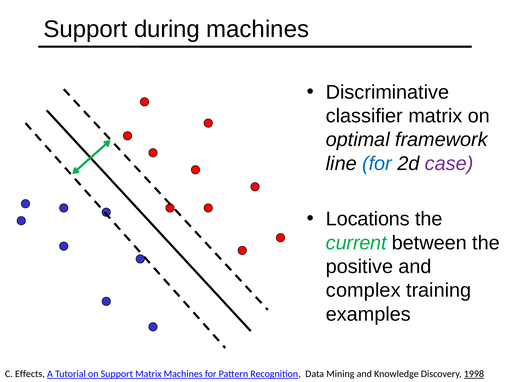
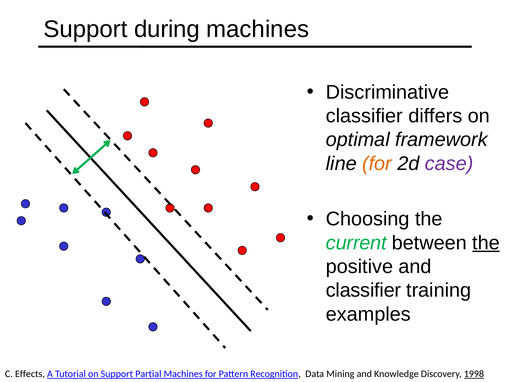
classifier matrix: matrix -> differs (435, 116)
for colour: blue -> orange (377, 164)
Locations: Locations -> Choosing (368, 219)
the underline: none -> present (486, 243)
complex: complex -> classifier (363, 291)
Support Matrix: Matrix -> Partial (148, 374)
